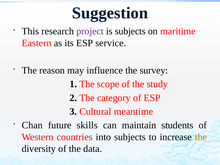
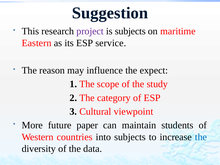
survey: survey -> expect (154, 70)
meantime: meantime -> viewpoint (134, 111)
Chan: Chan -> More (32, 125)
skills: skills -> paper (87, 125)
the colour: orange -> blue (201, 137)
